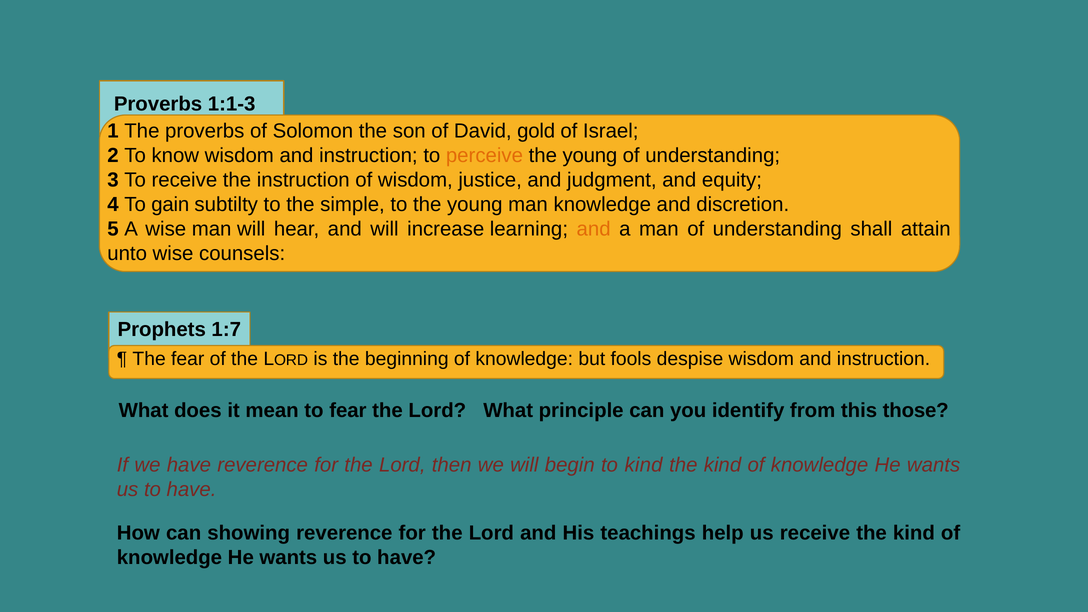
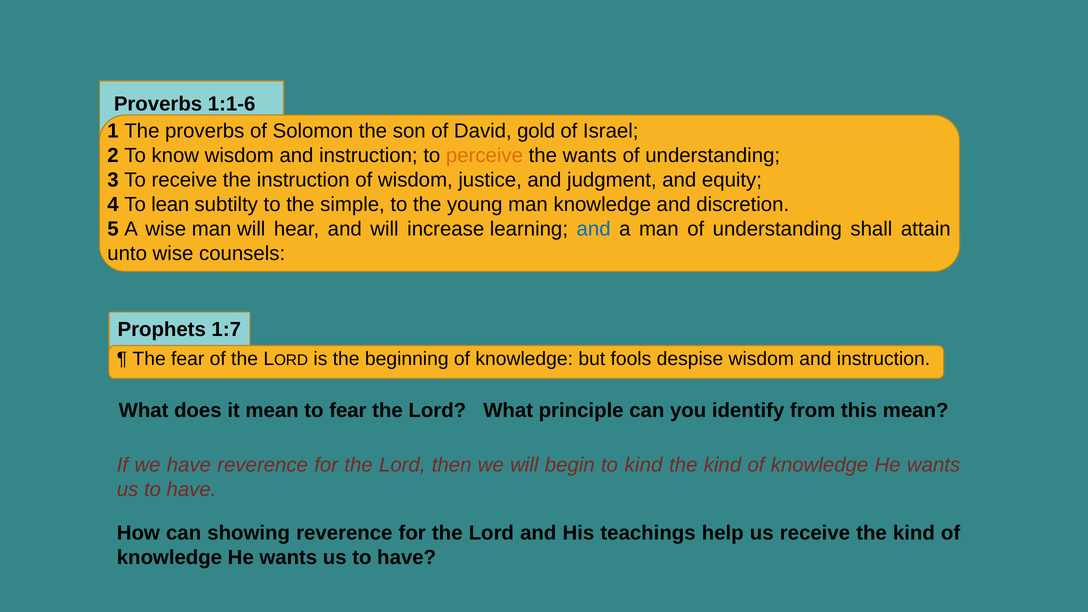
1:1-3: 1:1-3 -> 1:1-6 (232, 104)
young: young -> wants (590, 156)
gain: gain -> lean (170, 205)
and colour: orange -> blue (594, 229)
this those: those -> mean (916, 411)
